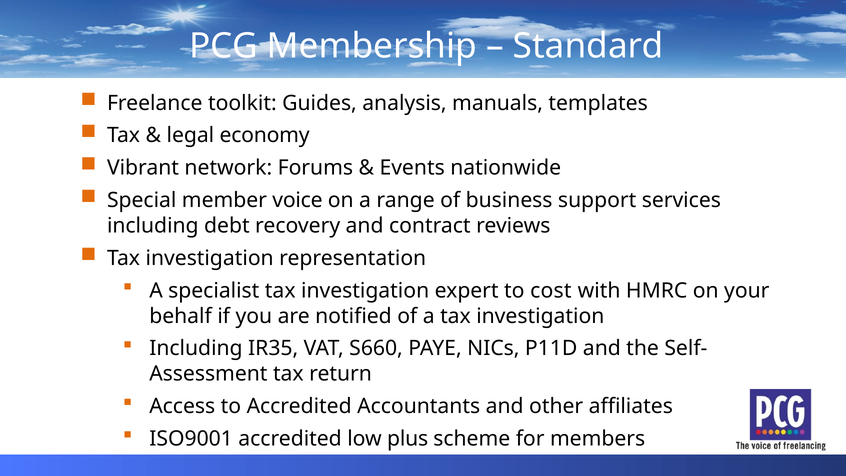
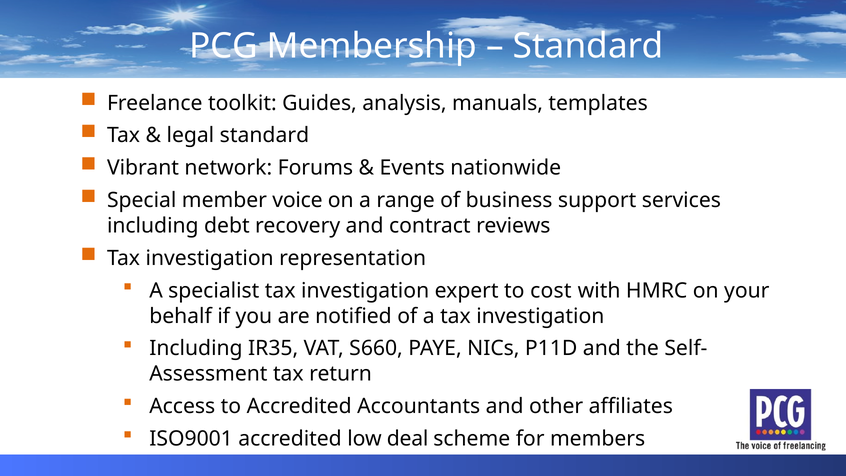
legal economy: economy -> standard (264, 135)
plus: plus -> deal (408, 439)
